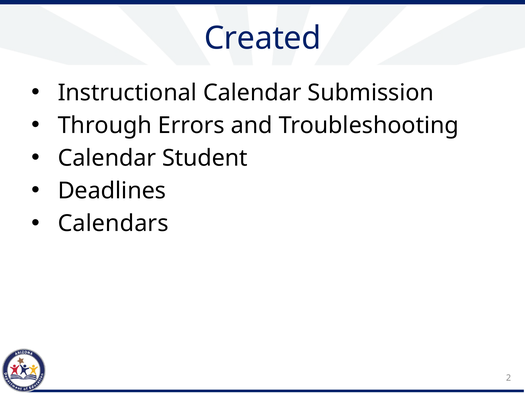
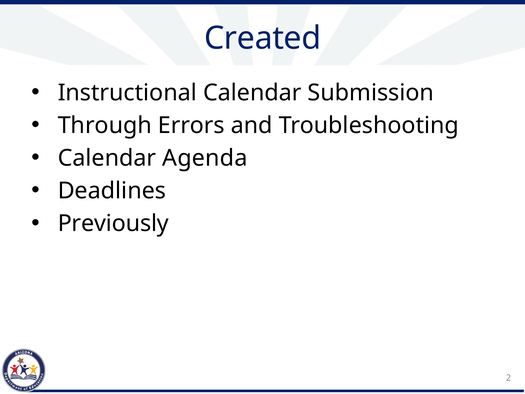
Student: Student -> Agenda (205, 158)
Calendars: Calendars -> Previously (113, 223)
